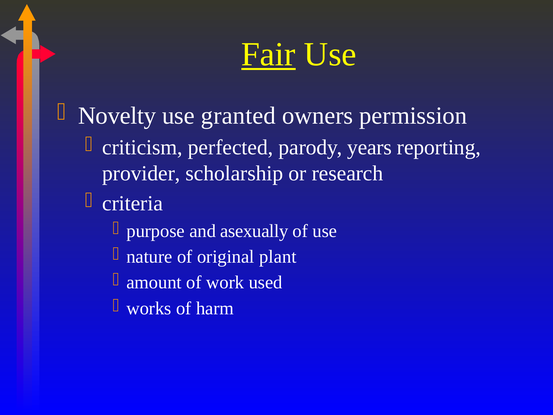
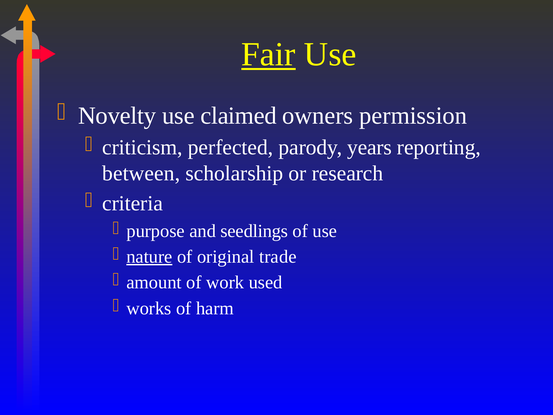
granted: granted -> claimed (239, 116)
provider: provider -> between (141, 173)
asexually: asexually -> seedlings (254, 231)
nature underline: none -> present (149, 257)
plant: plant -> trade (278, 257)
